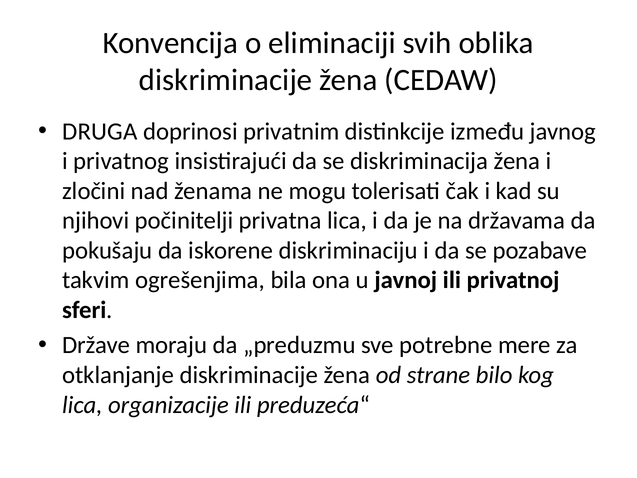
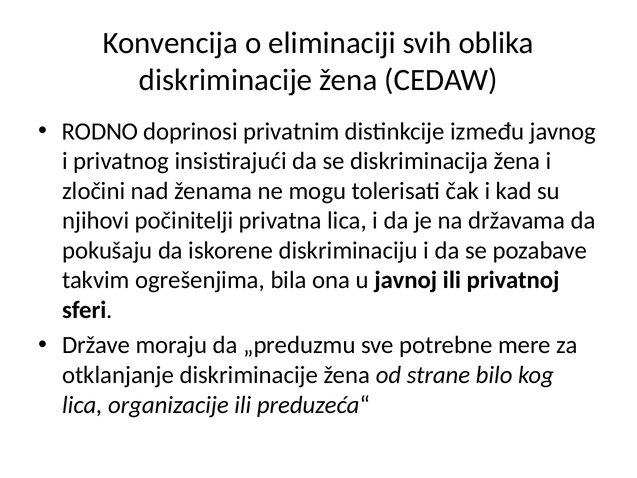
DRUGA: DRUGA -> RODNO (100, 131)
